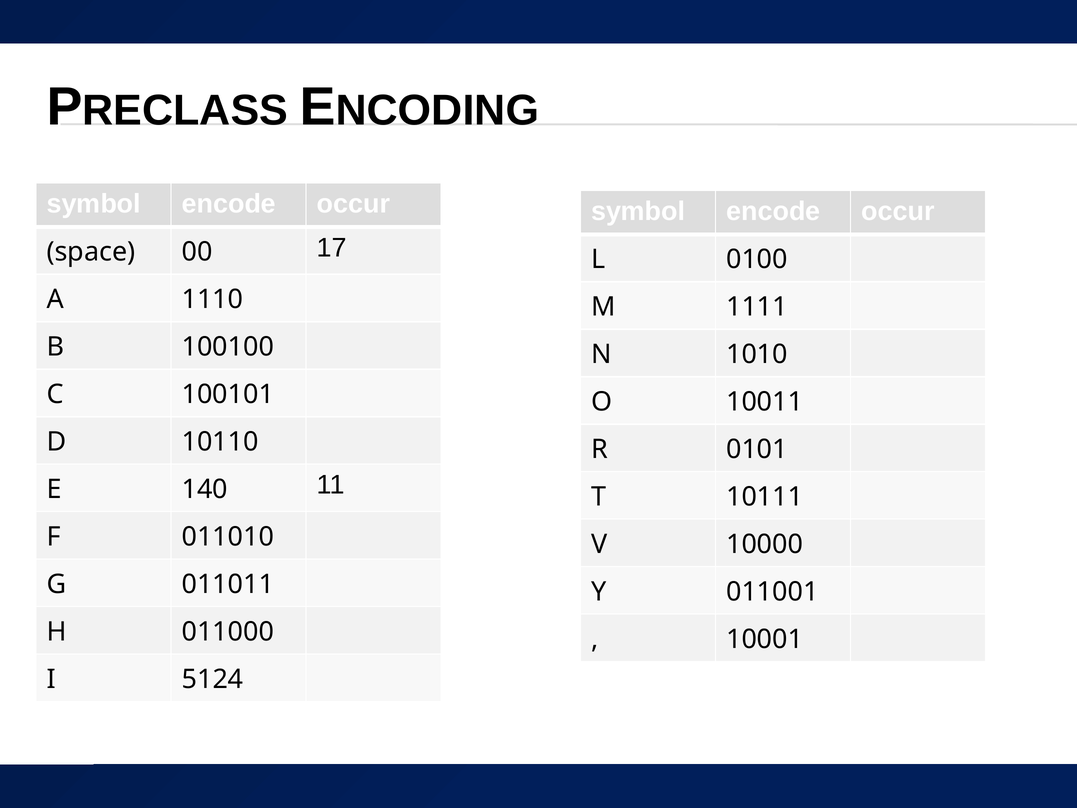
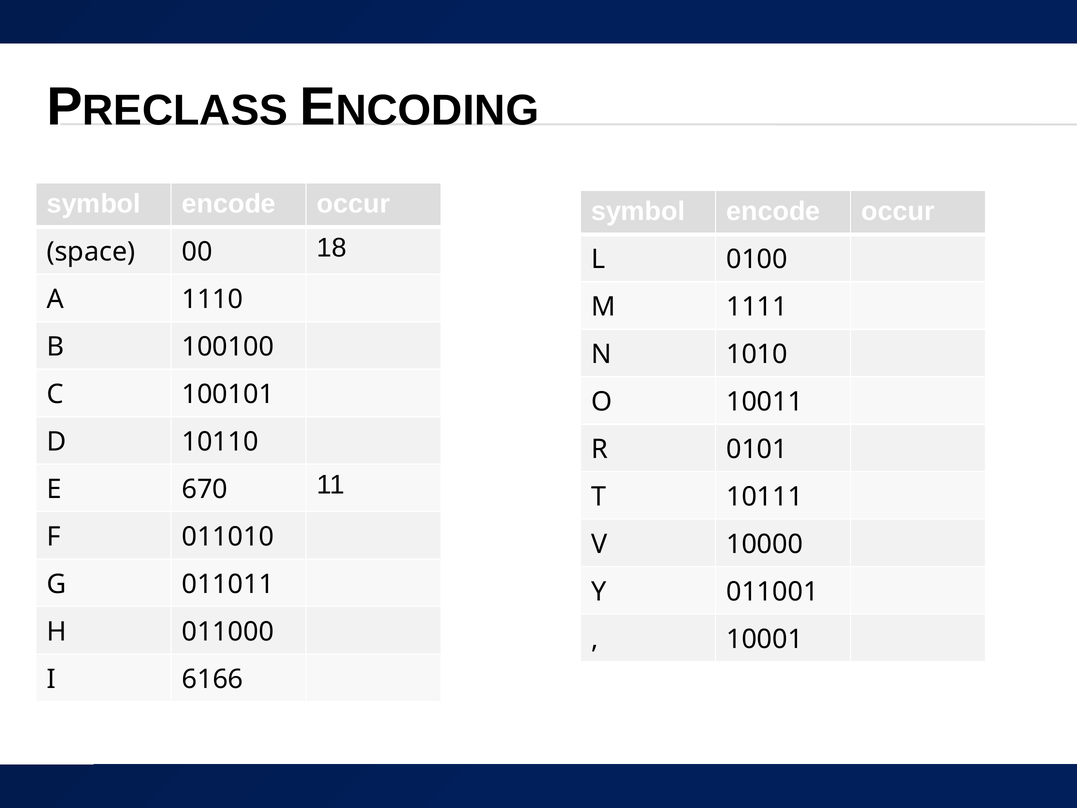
17: 17 -> 18 (332, 248)
140: 140 -> 670 (205, 489)
5124: 5124 -> 6166 (213, 679)
